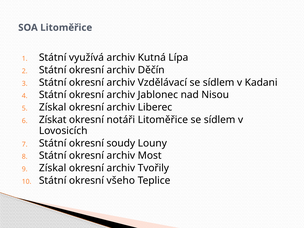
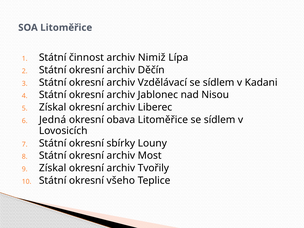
využívá: využívá -> činnost (86, 58)
Kutná: Kutná -> Nimiž (152, 58)
Získat: Získat -> Jedná (53, 120)
notáři: notáři -> obava (121, 120)
soudy: soudy -> sbírky (121, 143)
